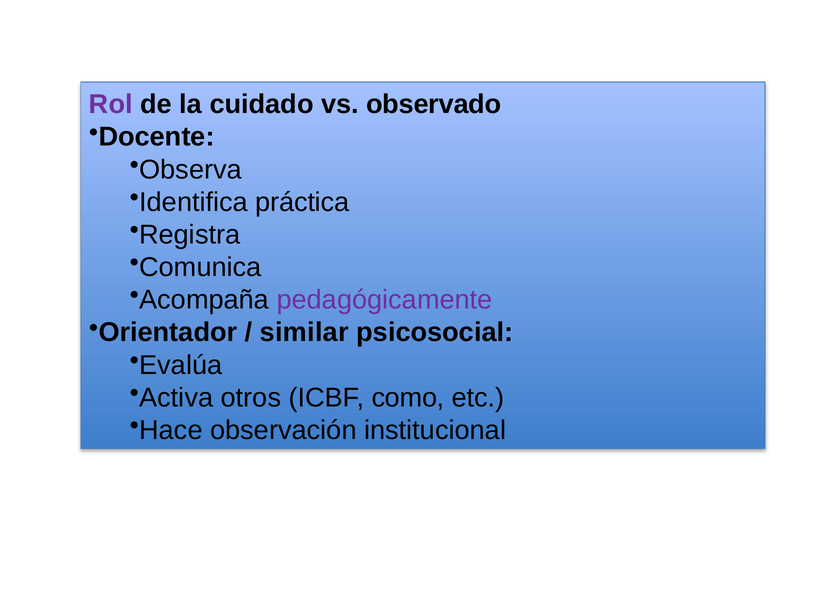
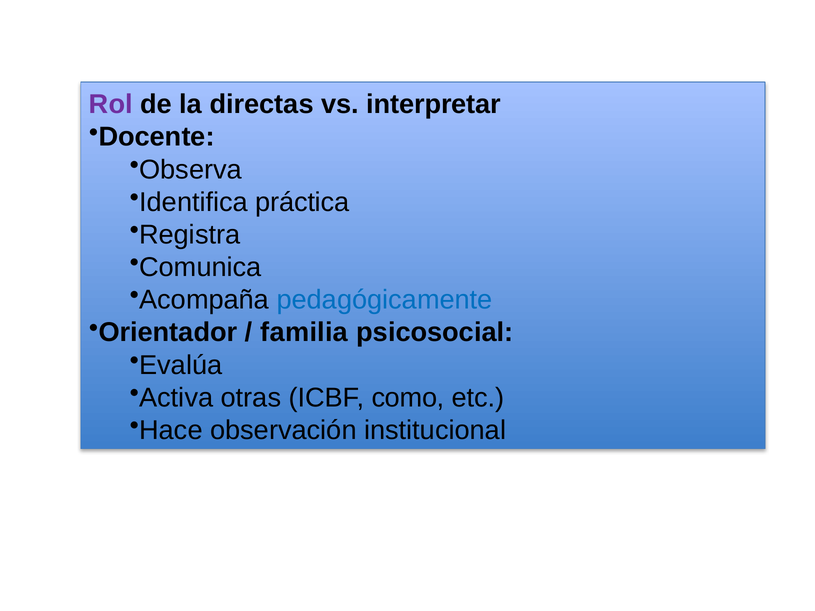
cuidado: cuidado -> directas (262, 104)
observado: observado -> interpretar (434, 104)
pedagógicamente colour: purple -> blue (385, 300)
similar: similar -> familia (304, 333)
otros: otros -> otras (251, 398)
